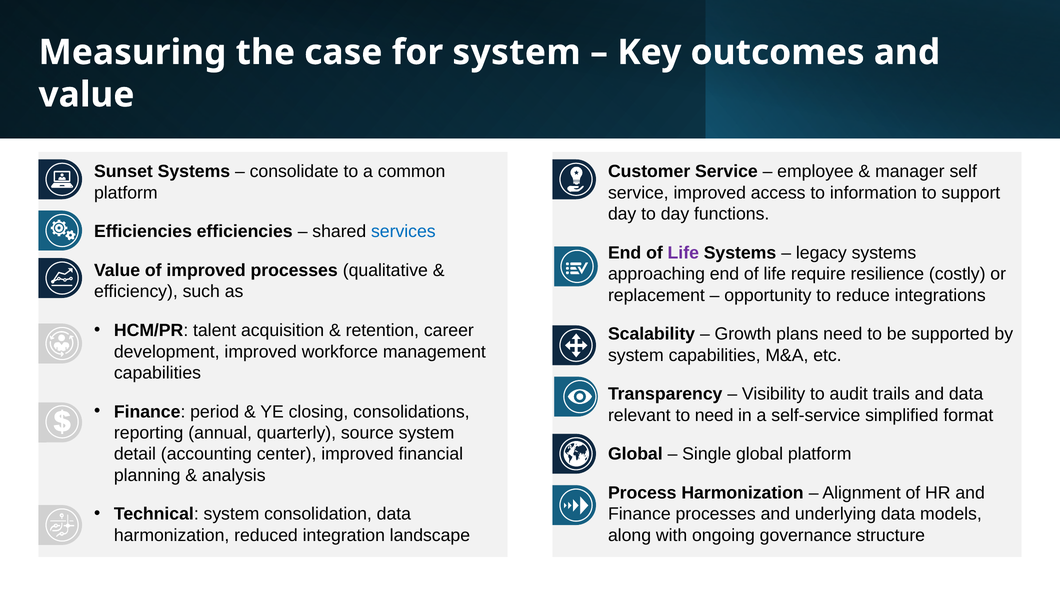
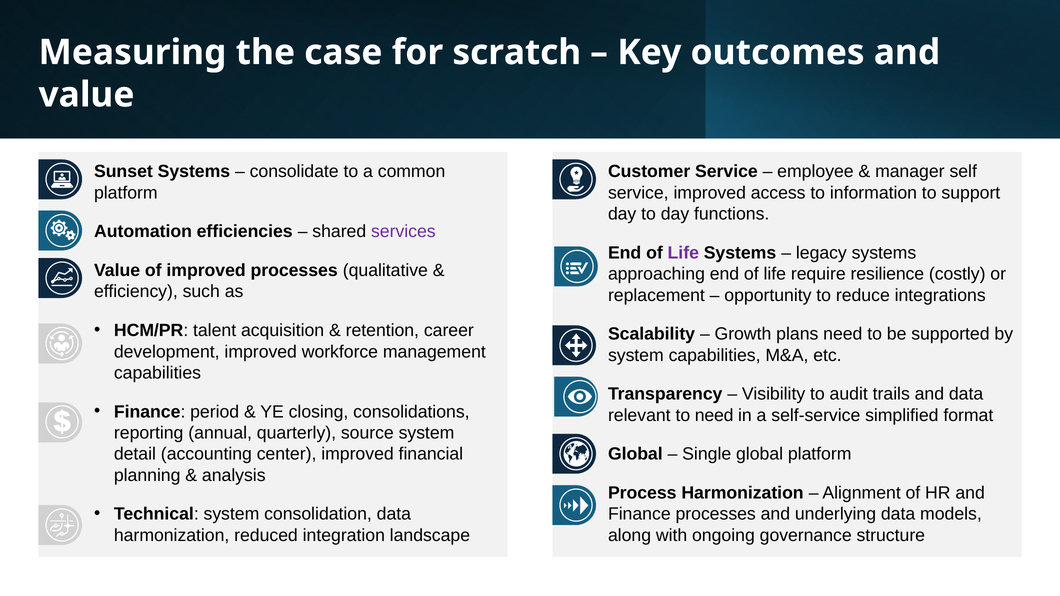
for system: system -> scratch (517, 52)
Efficiencies: Efficiencies -> Automation (143, 232)
services colour: blue -> purple (403, 232)
